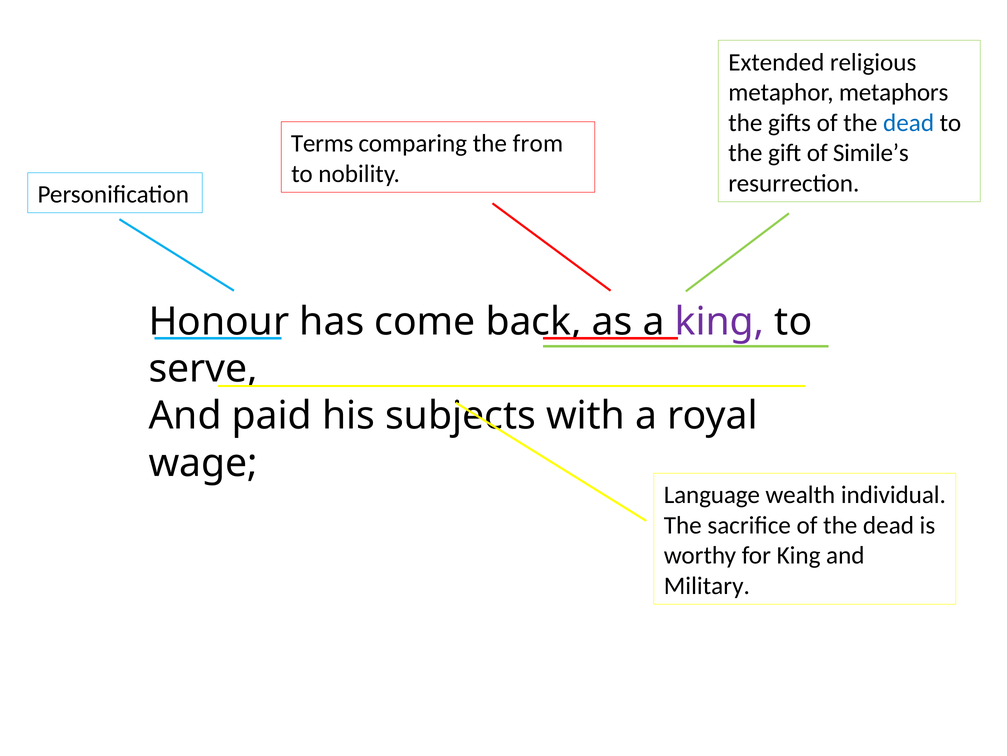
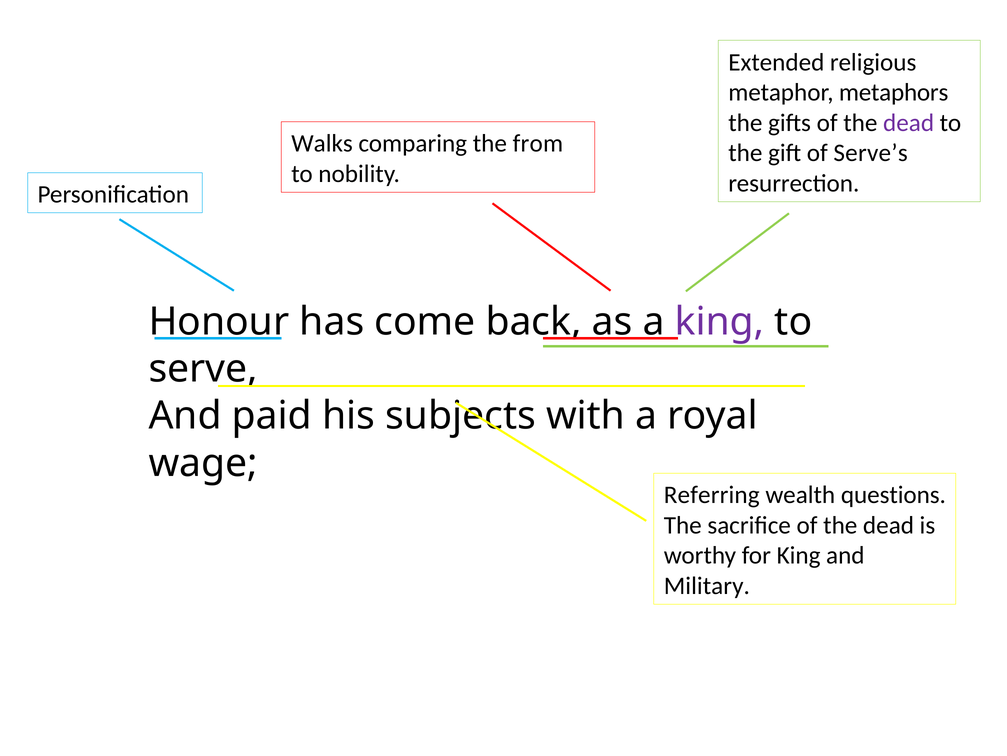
dead colour: blue -> purple (909, 123)
Terms: Terms -> Walks (322, 143)
Simile’s: Simile’s -> Serve’s (871, 153)
Language: Language -> Referring (712, 495)
individual: individual -> questions (893, 495)
